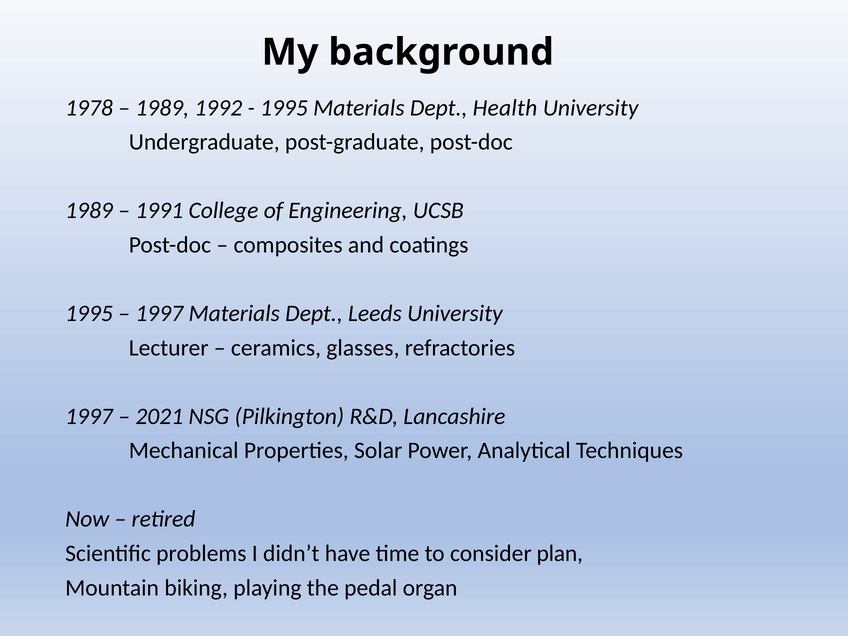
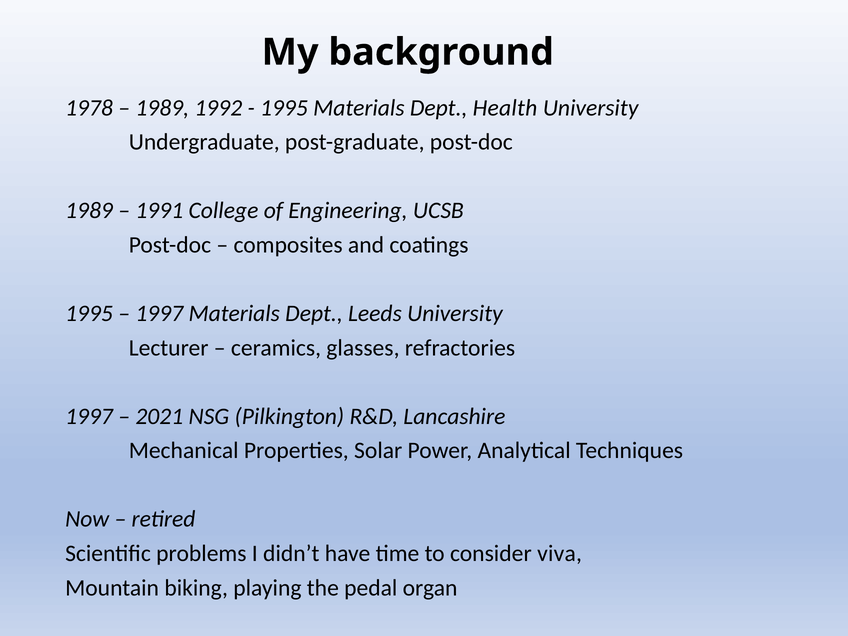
plan: plan -> viva (560, 554)
